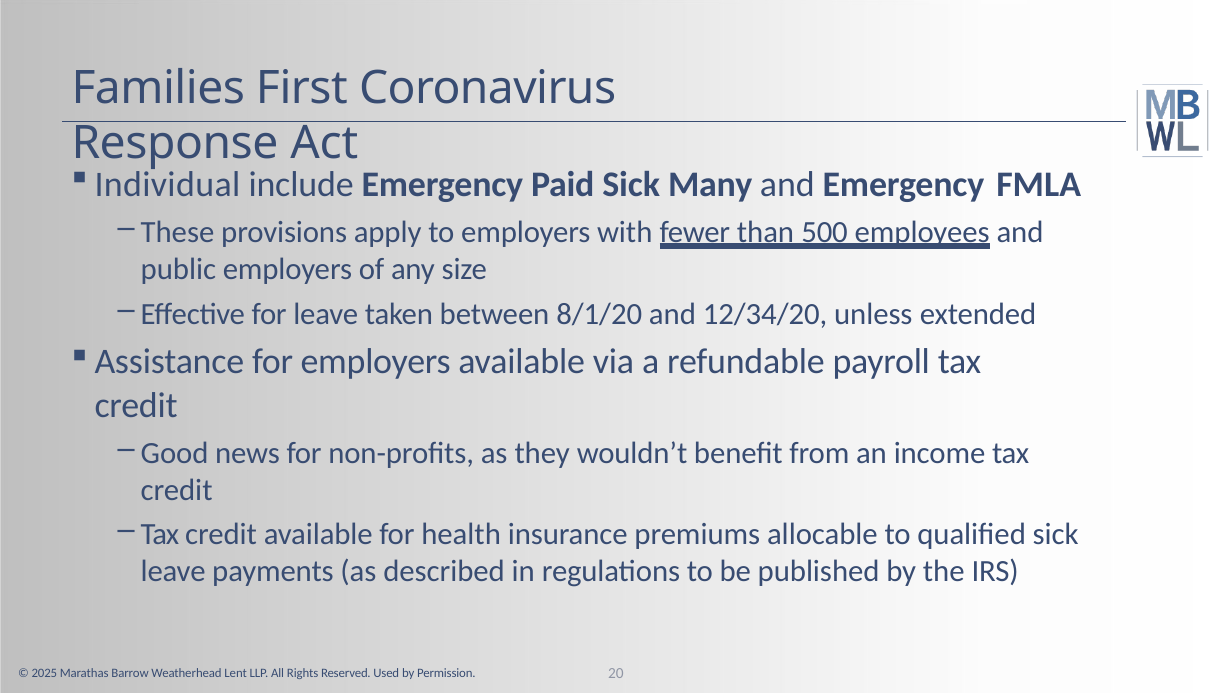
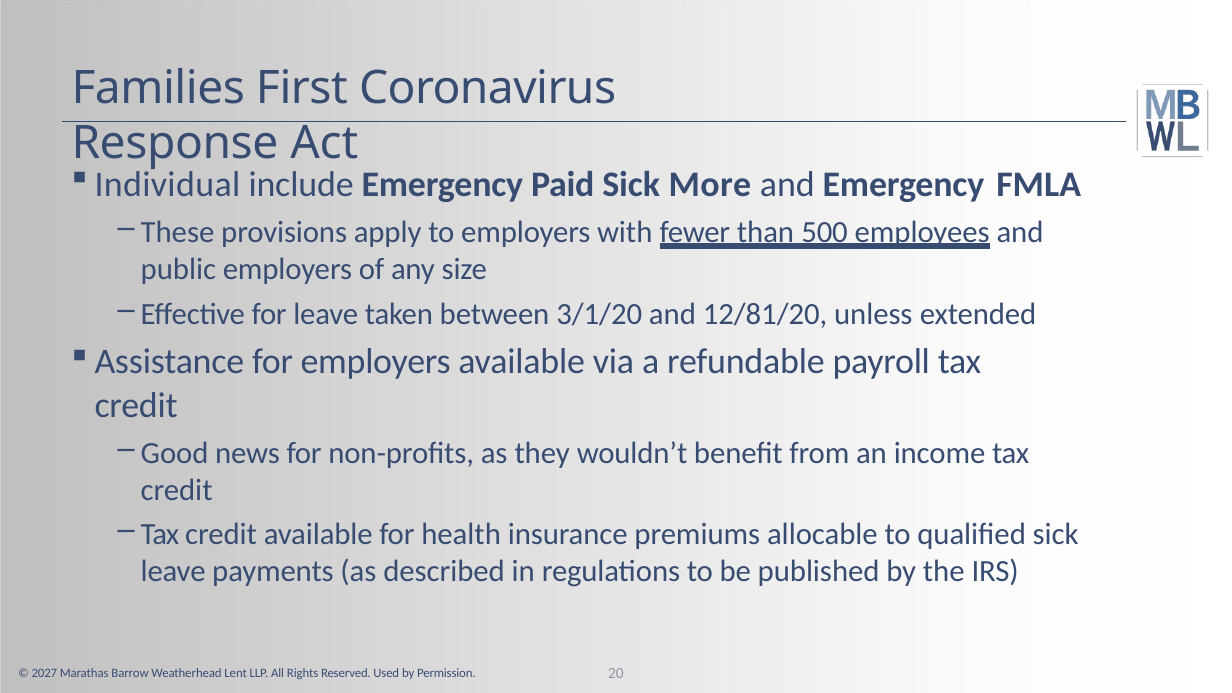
Many: Many -> More (710, 185)
8/1/20: 8/1/20 -> 3/1/20 (599, 314)
12/34/20: 12/34/20 -> 12/81/20 (765, 314)
2025: 2025 -> 2027 (44, 673)
